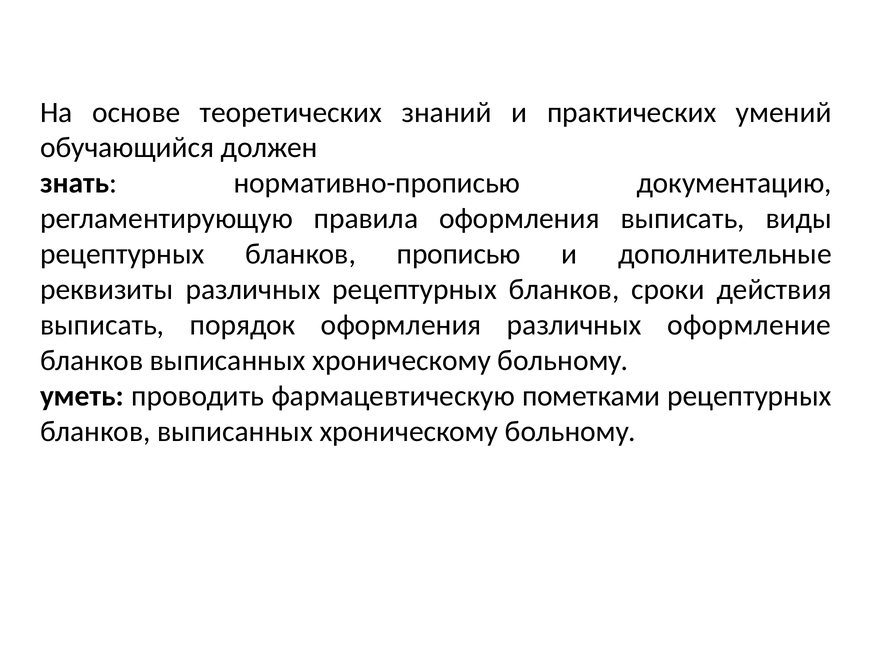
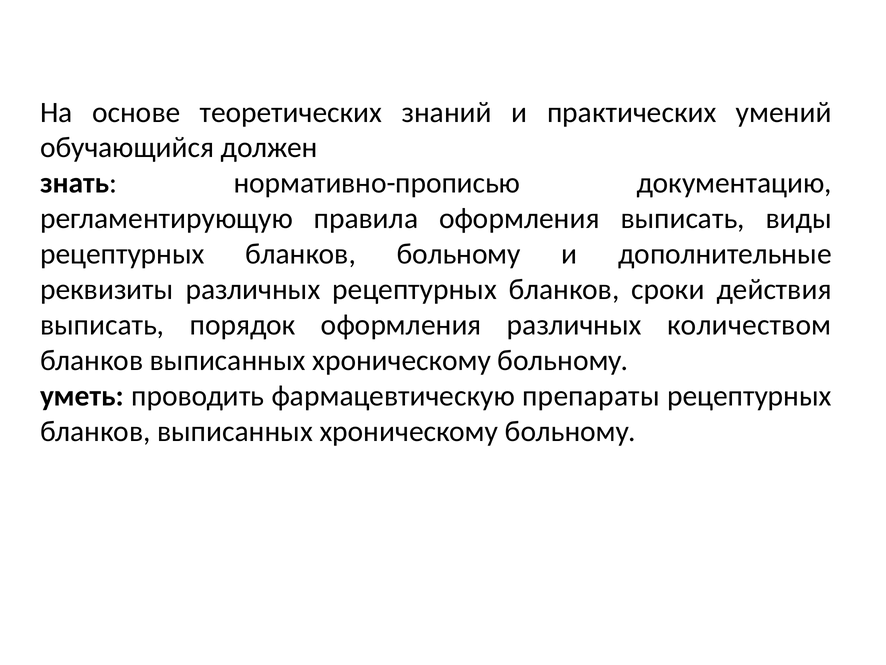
бланков прописью: прописью -> больному (459, 254)
оформление: оформление -> количеством (749, 325)
пометками: пометками -> препараты (591, 396)
